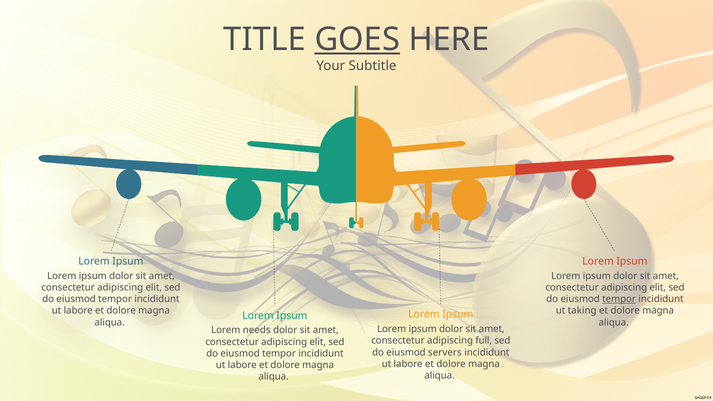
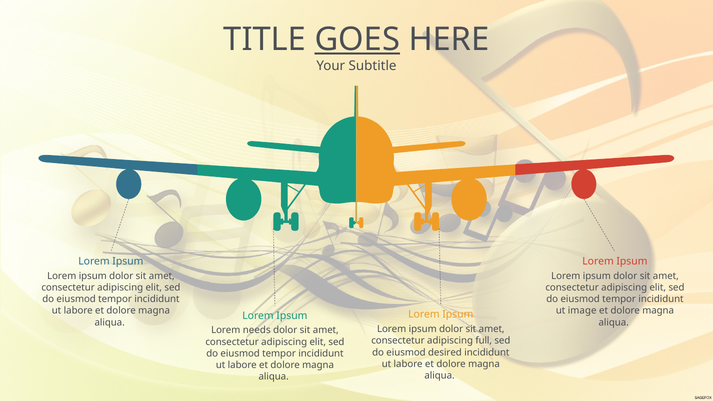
tempor underline: present -> none (619, 299)
taking: taking -> image (582, 311)
servers: servers -> desired (445, 352)
